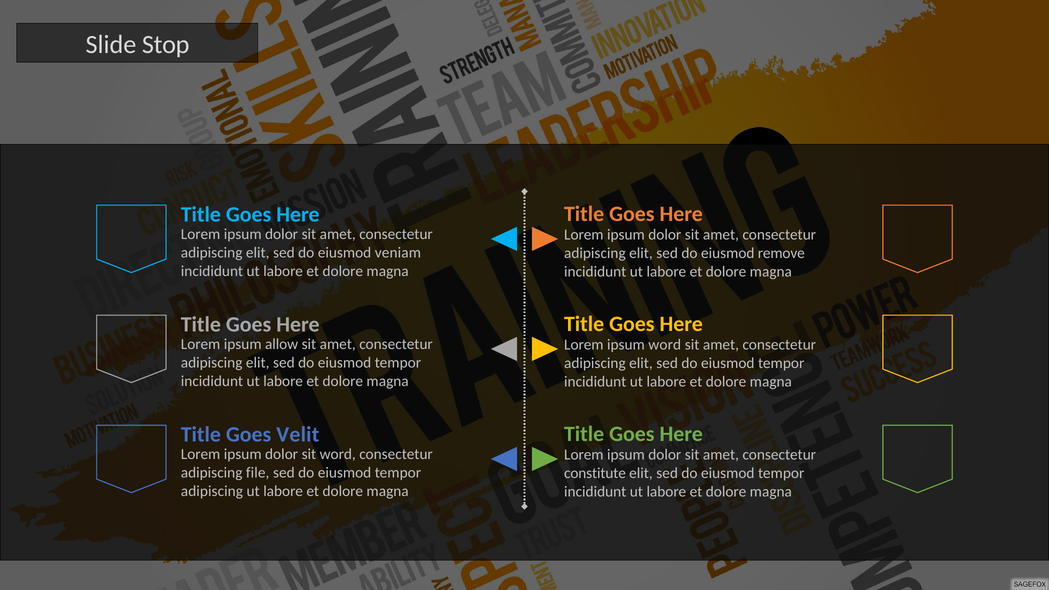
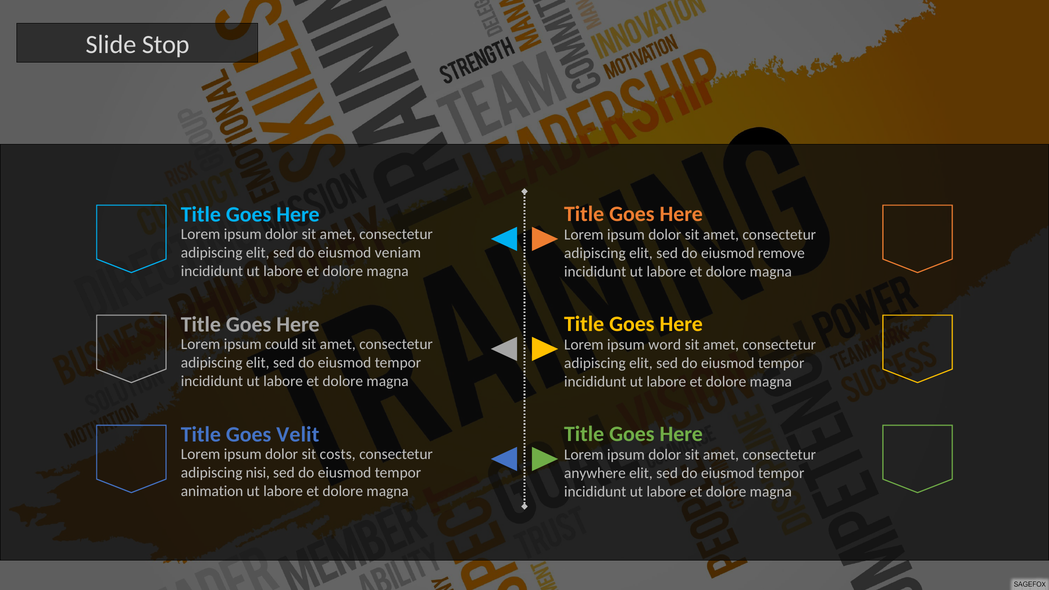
allow: allow -> could (282, 344)
sit word: word -> costs (338, 454)
file: file -> nisi (258, 473)
constitute: constitute -> anywhere (595, 473)
adipiscing: adipiscing -> animation (212, 491)
